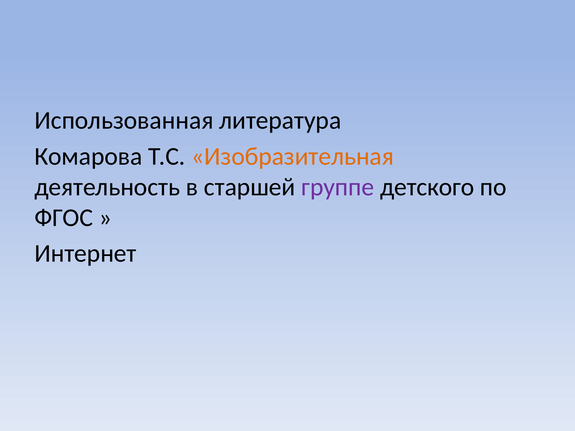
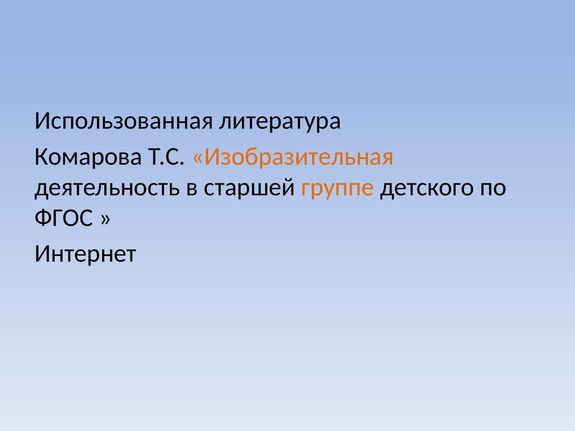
группе colour: purple -> orange (338, 187)
